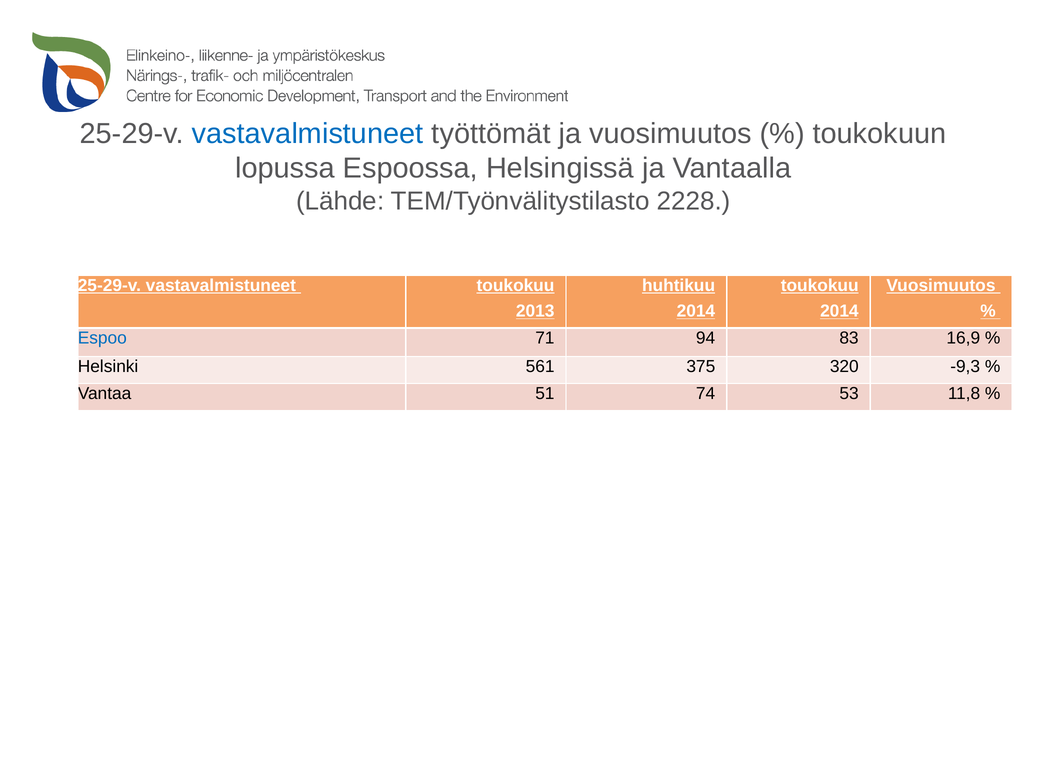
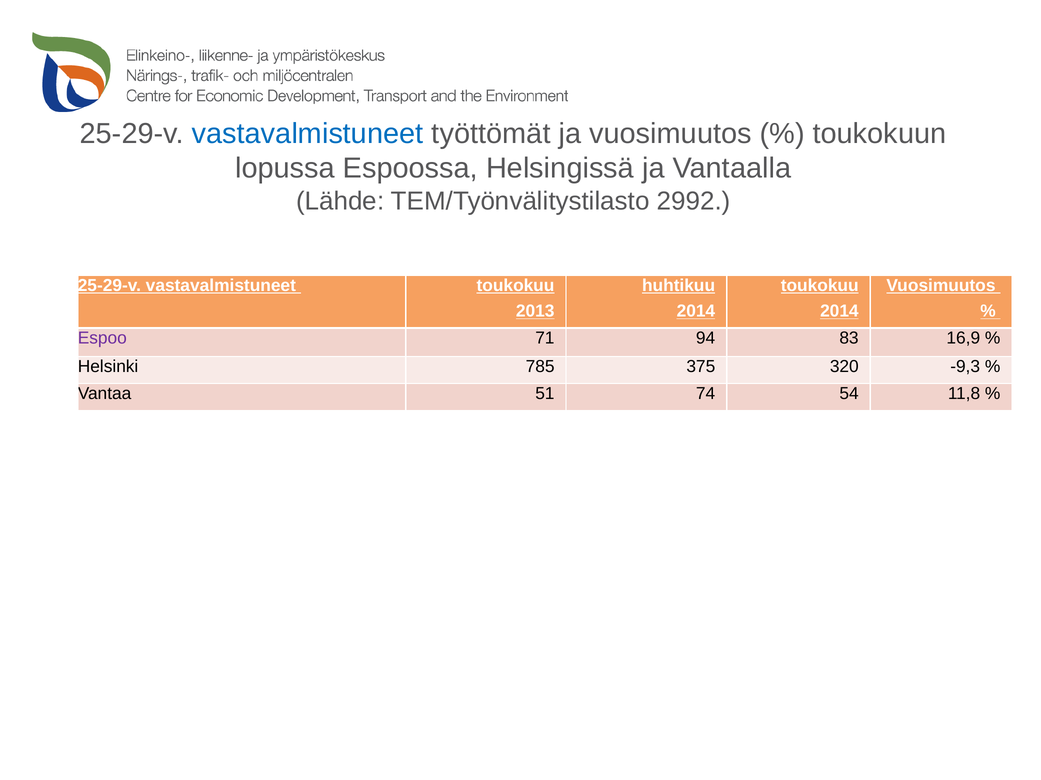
2228: 2228 -> 2992 (694, 201)
Espoo colour: blue -> purple (102, 338)
561: 561 -> 785 (540, 367)
53: 53 -> 54 (849, 394)
